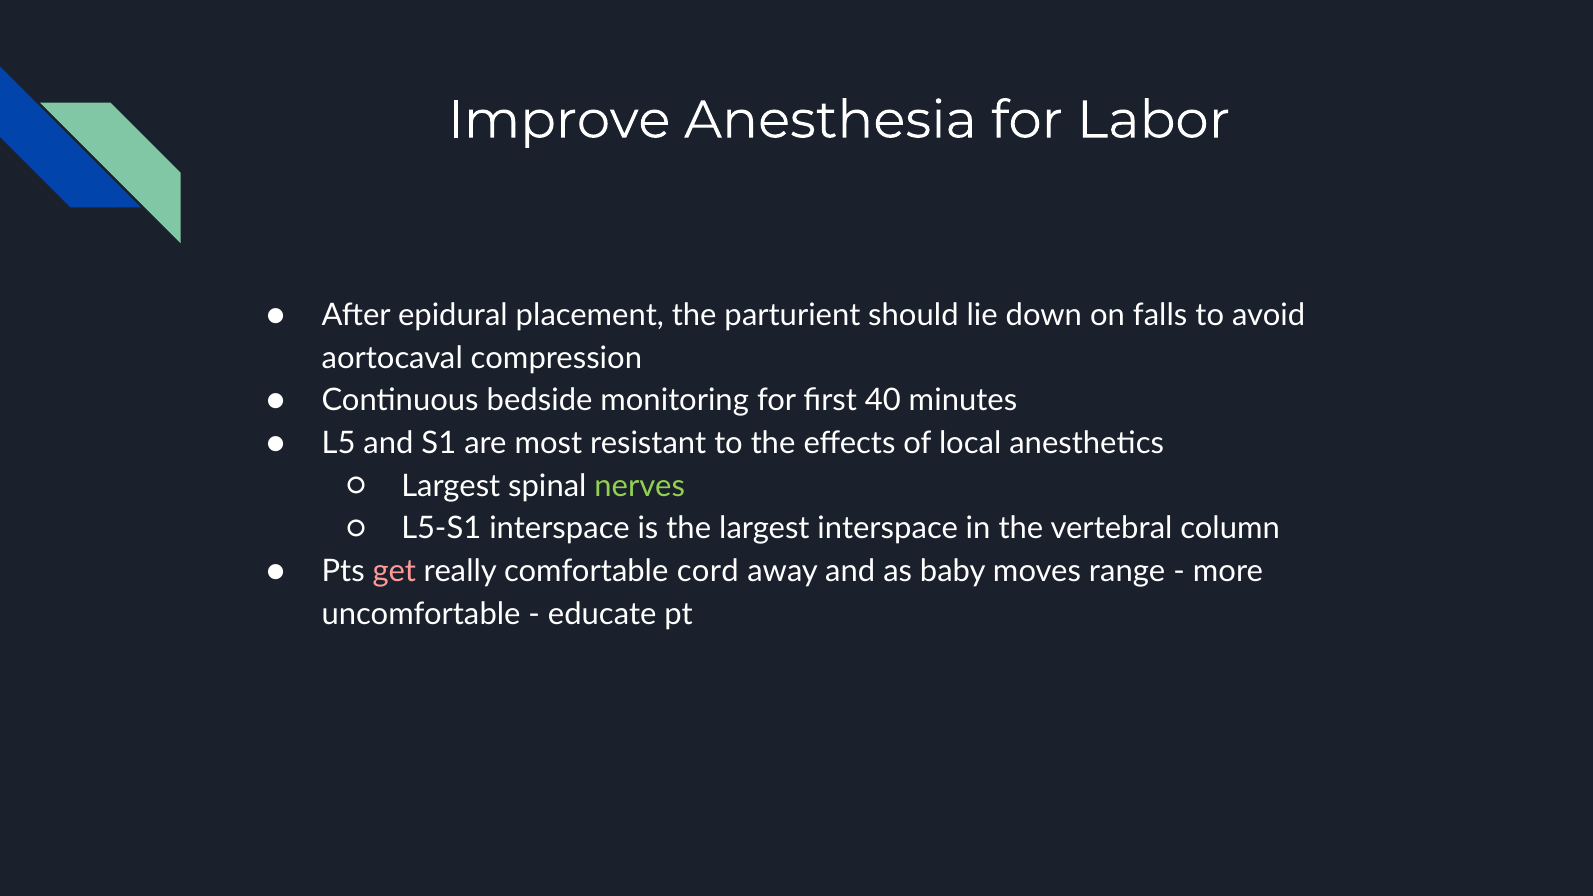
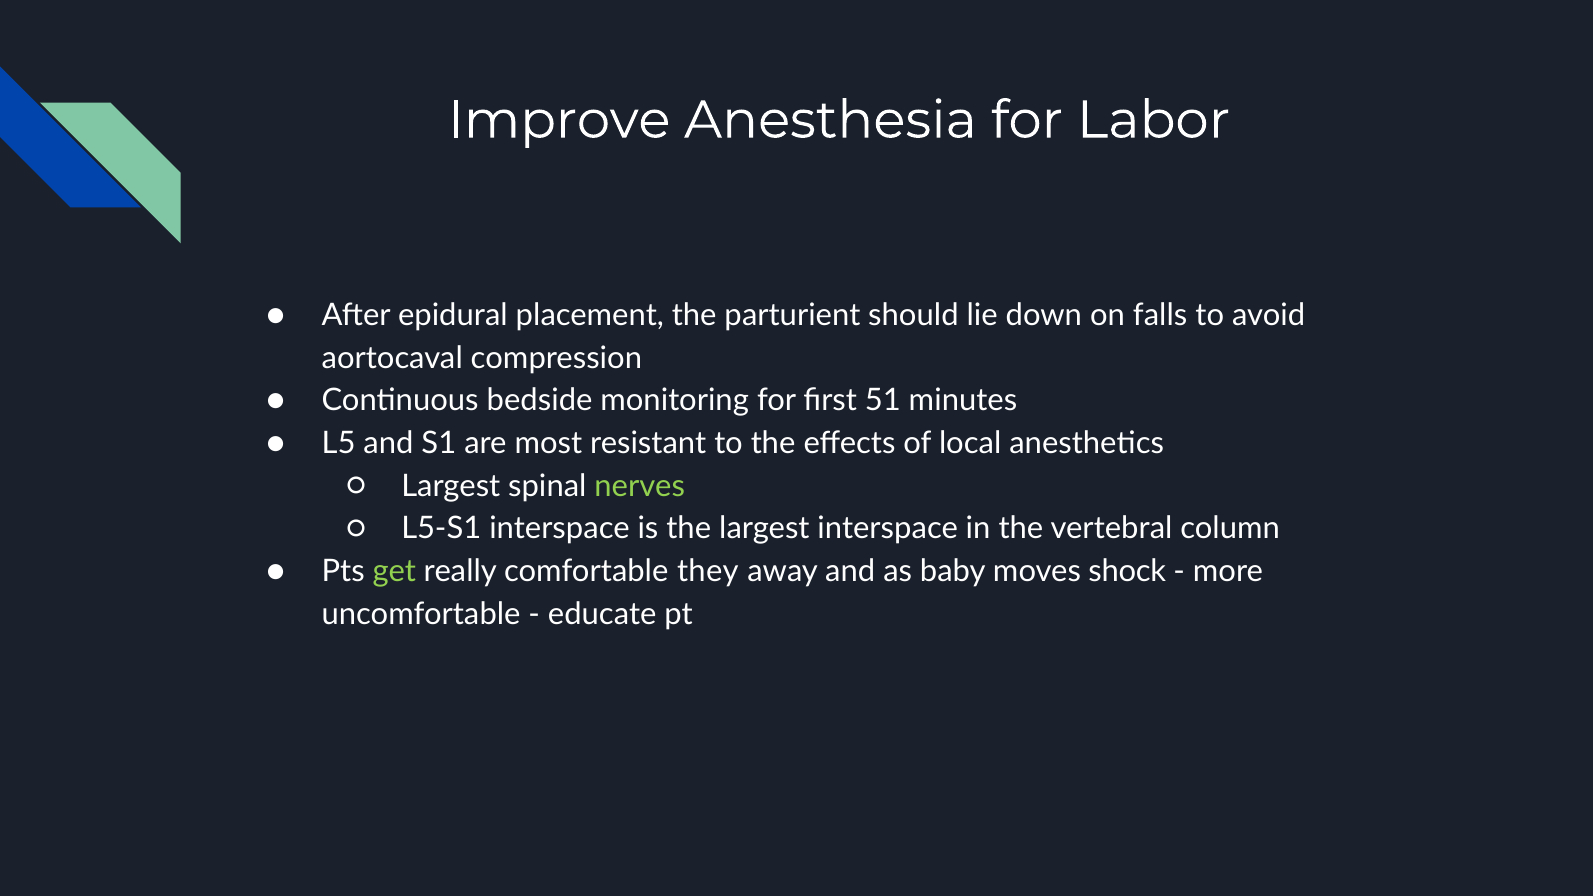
40: 40 -> 51 (883, 401)
get colour: pink -> light green (394, 572)
cord: cord -> they (708, 572)
range: range -> shock (1127, 572)
